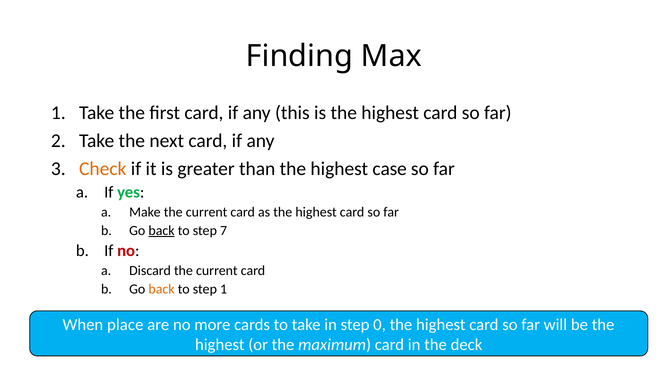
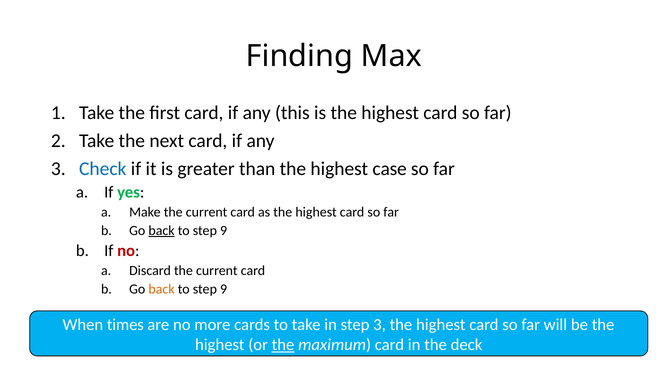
Check colour: orange -> blue (103, 169)
7: 7 -> 9 (224, 230)
1: 1 -> 9 (224, 289)
place: place -> times (125, 324)
step 0: 0 -> 3 (380, 324)
the underline: none -> present (283, 344)
